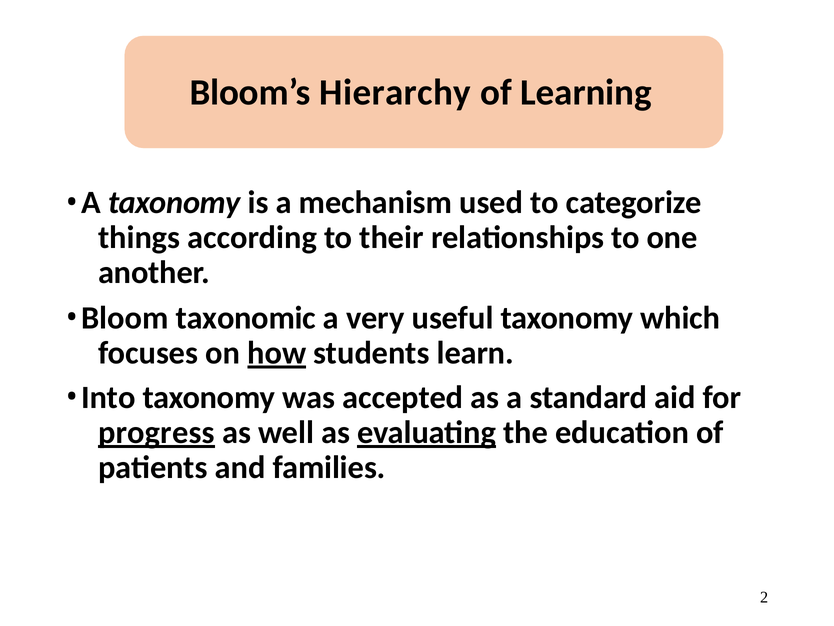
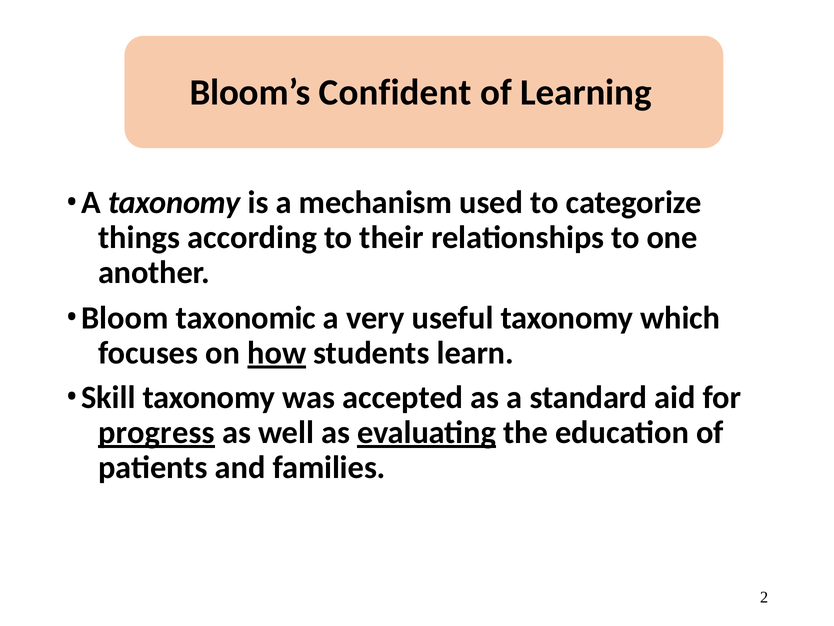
Hierarchy: Hierarchy -> Confident (395, 92)
Into: Into -> Skill (108, 397)
